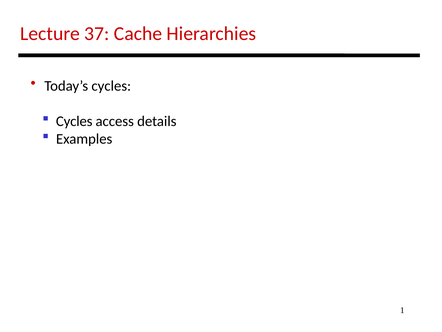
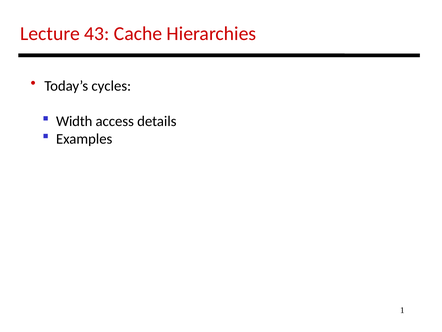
37: 37 -> 43 (97, 34)
Cycles: Cycles -> Width (74, 121)
